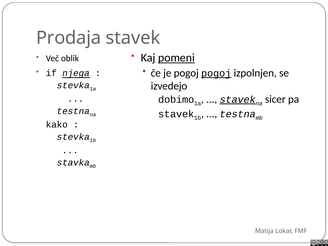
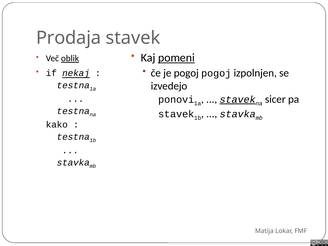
oblik underline: none -> present (70, 58)
pogoj underline: present -> none (216, 73)
njega: njega -> nekaj (76, 73)
stevka: stevka -> testna (73, 85)
dobimo: dobimo -> ponovi (176, 100)
testna: testna -> stavka (238, 114)
stevka: stevka -> testna (73, 137)
